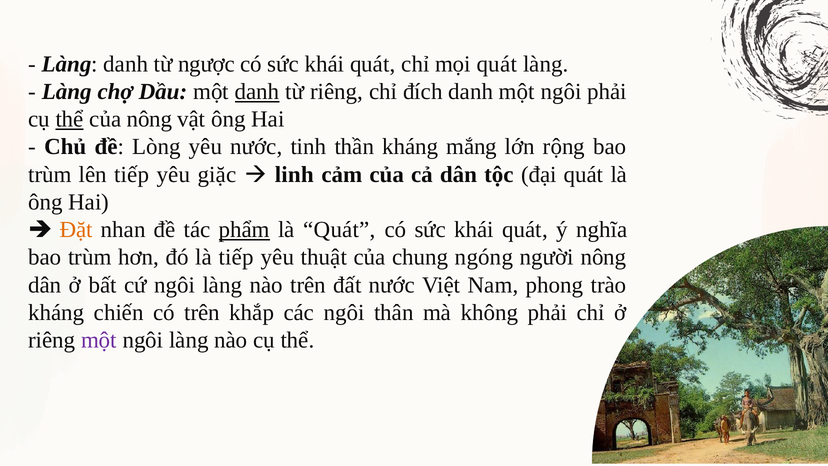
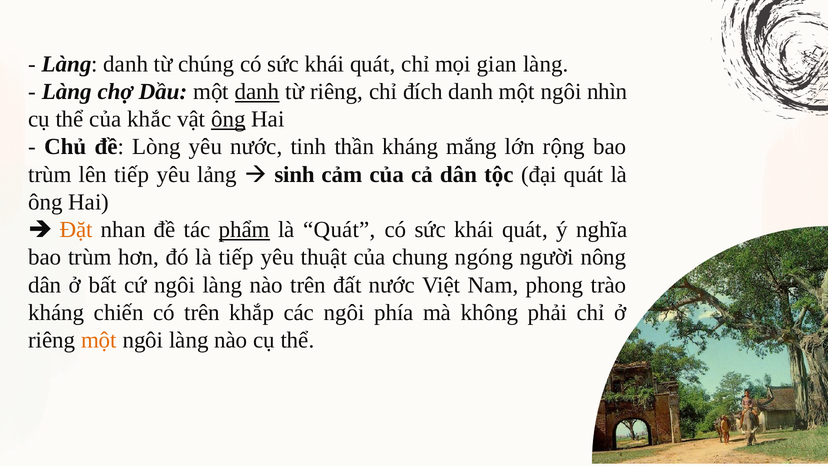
ngược: ngược -> chúng (206, 64)
mọi quát: quát -> gian (497, 64)
ngôi phải: phải -> nhìn (607, 92)
thể underline: present -> none (70, 119)
của nông: nông -> khắc (149, 119)
ông underline: none -> present (228, 119)
giặc: giặc -> lảng (217, 174)
linh: linh -> sinh (295, 174)
thân: thân -> phía (394, 312)
một colour: purple -> orange (99, 340)
